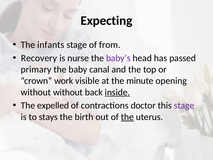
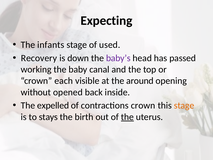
from: from -> used (110, 45)
nurse: nurse -> down (78, 58)
primary: primary -> working (36, 69)
work: work -> each (64, 81)
minute: minute -> around (140, 81)
without without: without -> opened (68, 92)
inside underline: present -> none (117, 92)
contractions doctor: doctor -> crown (143, 105)
stage colour: purple -> orange (184, 105)
